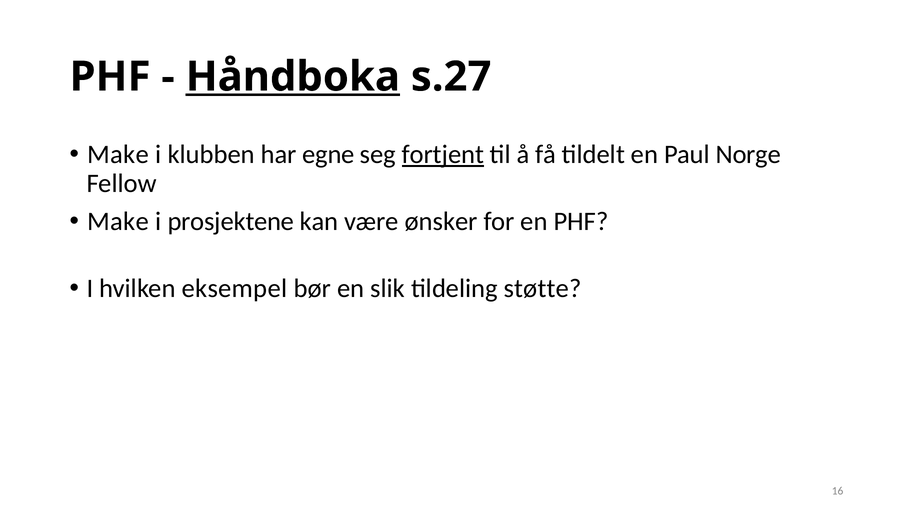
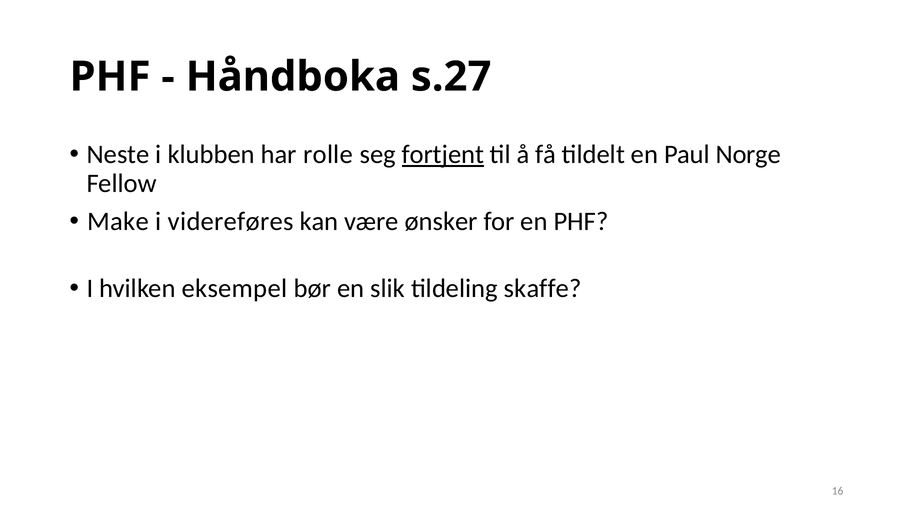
Håndboka underline: present -> none (293, 77)
Make: Make -> Neste (118, 154)
egne: egne -> rolle (328, 154)
prosjektene: prosjektene -> videreføres (231, 221)
støtte: støtte -> skaffe (543, 288)
